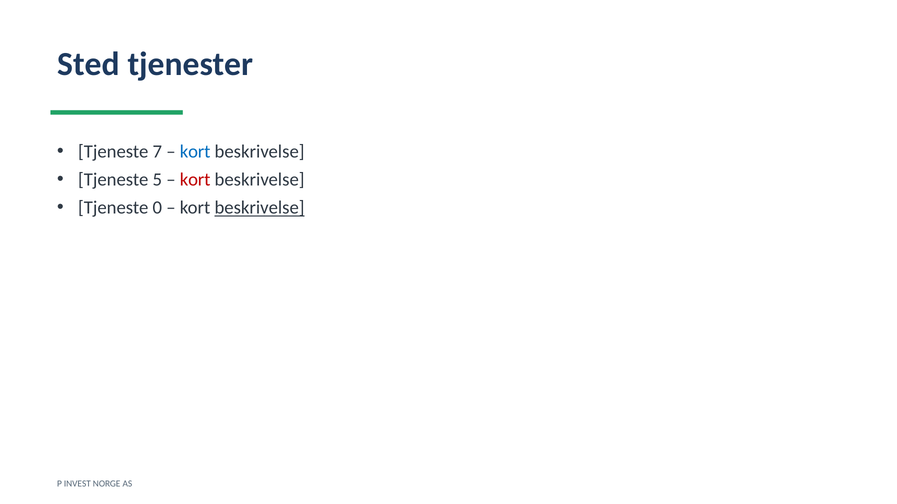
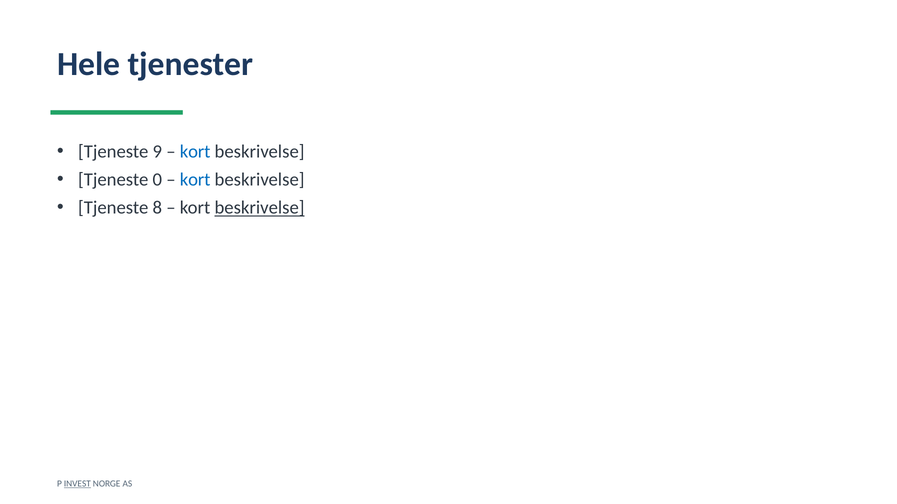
Sted: Sted -> Hele (89, 64)
7: 7 -> 9 (157, 152)
5: 5 -> 0 (157, 180)
kort colour: red -> blue (195, 180)
0: 0 -> 8 (157, 208)
INVEST underline: none -> present (77, 484)
